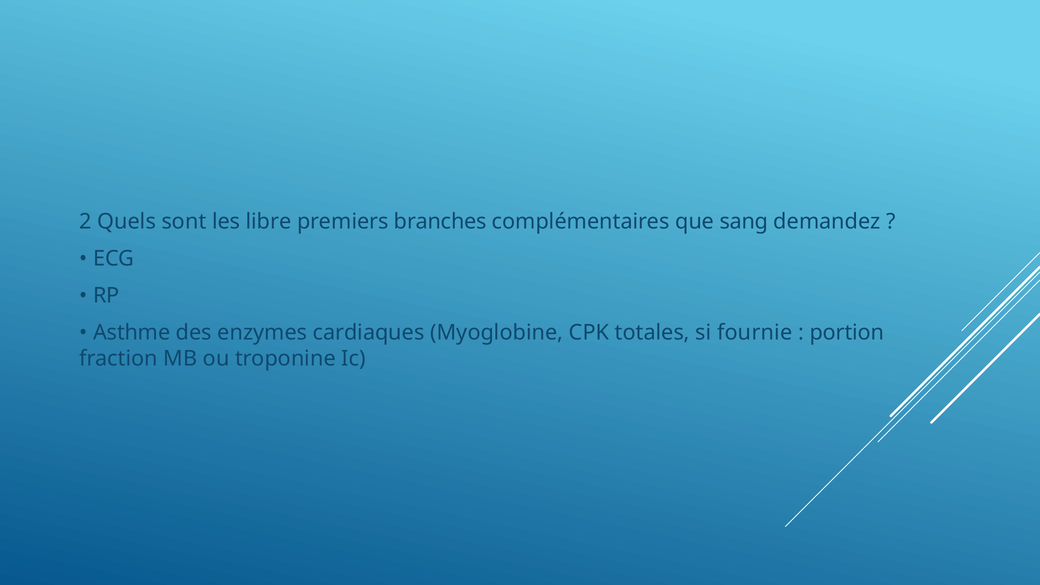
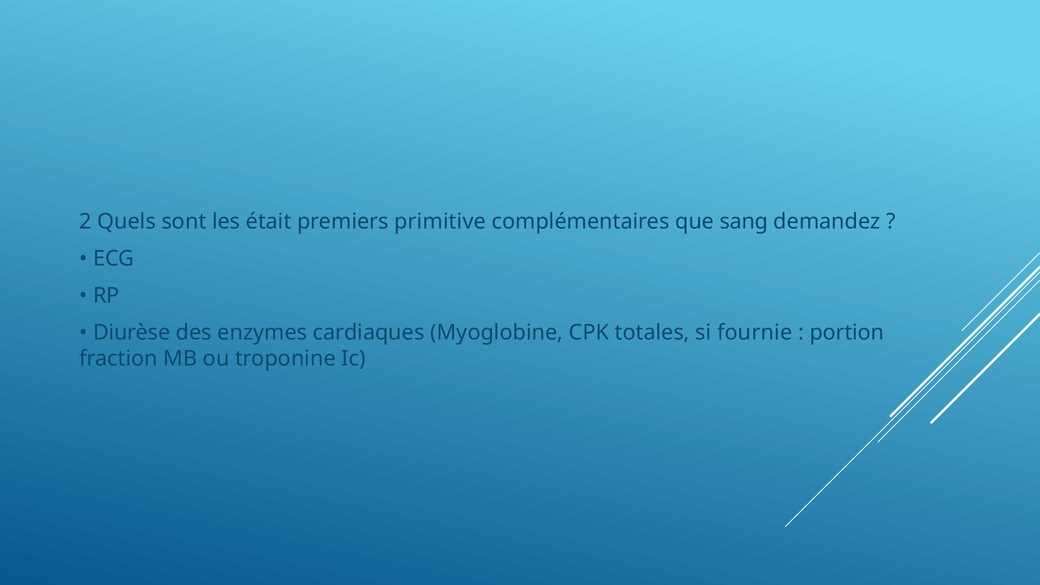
libre: libre -> était (269, 222)
branches: branches -> primitive (440, 222)
Asthme: Asthme -> Diurèse (132, 332)
